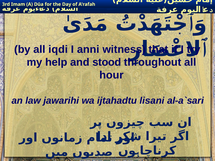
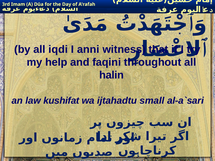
stood: stood -> faqini (107, 62)
hour: hour -> halin (112, 75)
jawarihi: jawarihi -> kushifat (61, 101)
lisani: lisani -> small (152, 101)
